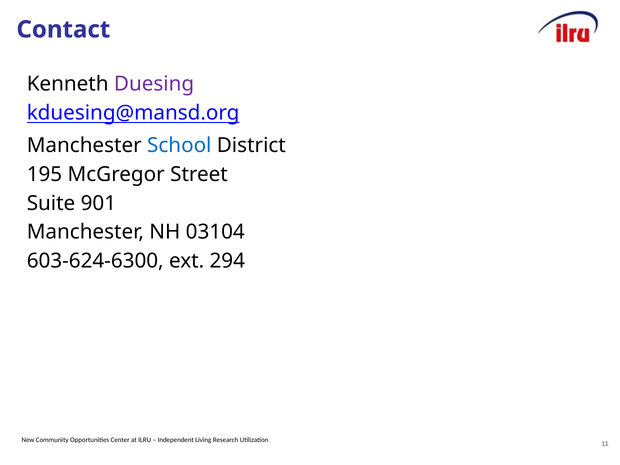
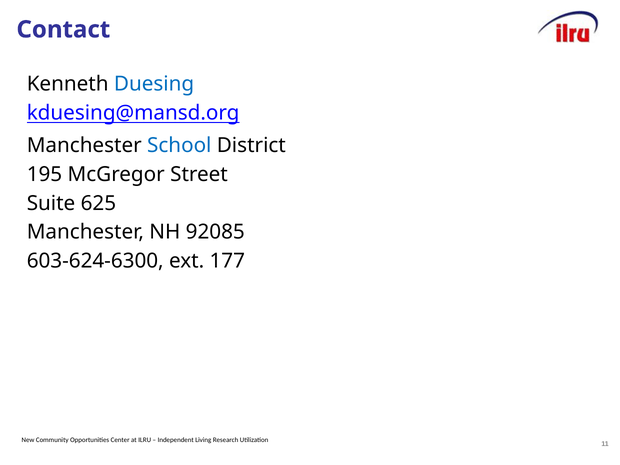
Duesing colour: purple -> blue (154, 84)
901: 901 -> 625 (98, 203)
03104: 03104 -> 92085 (215, 232)
294: 294 -> 177 (227, 261)
